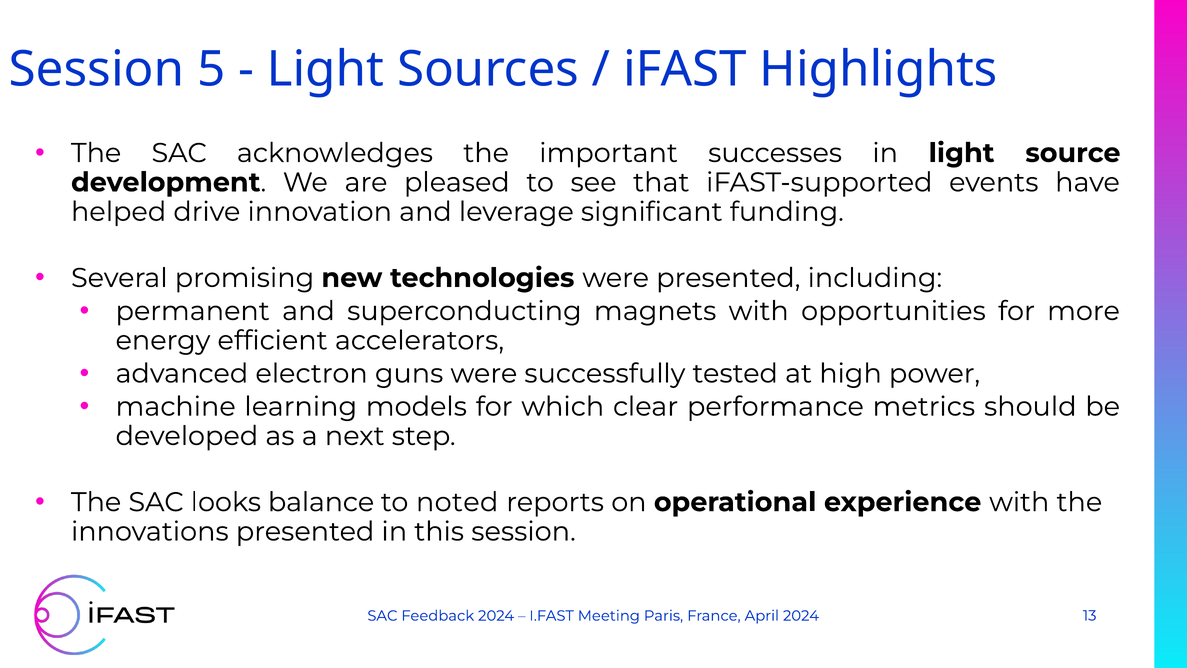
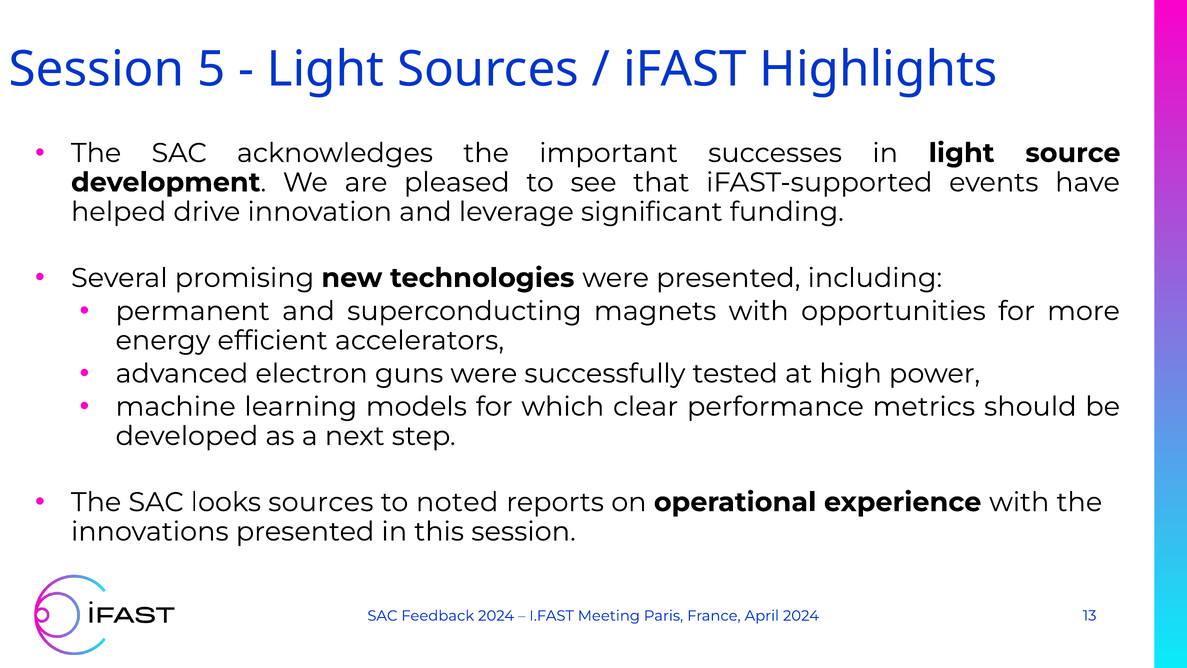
looks balance: balance -> sources (321, 502)
